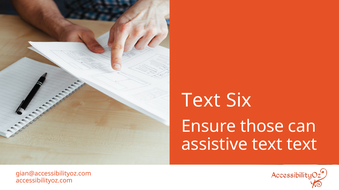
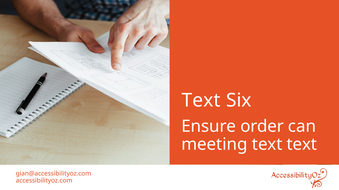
those: those -> order (262, 127)
assistive: assistive -> meeting (214, 145)
